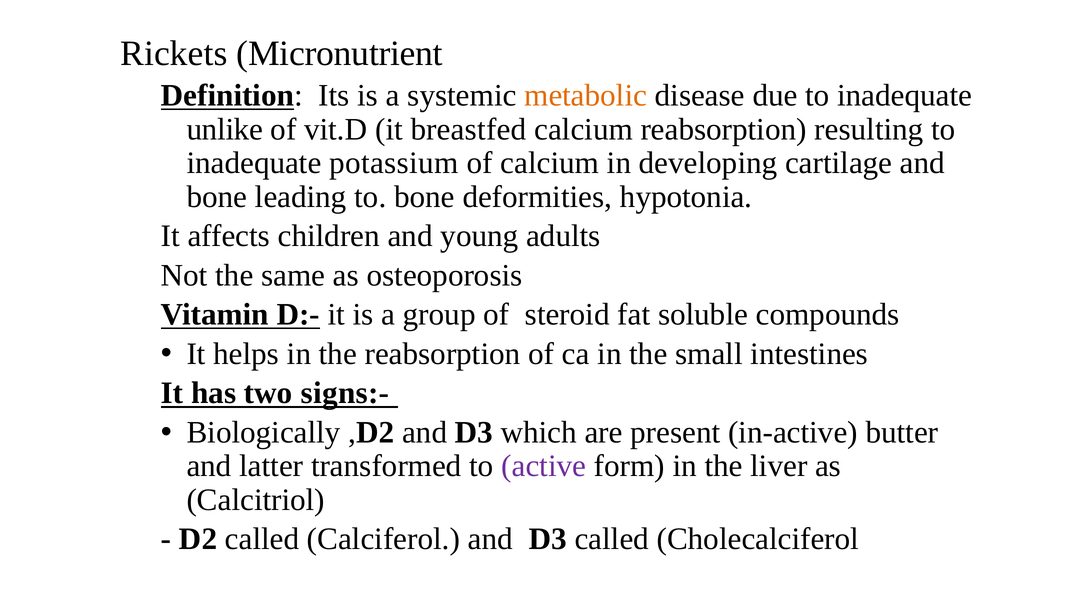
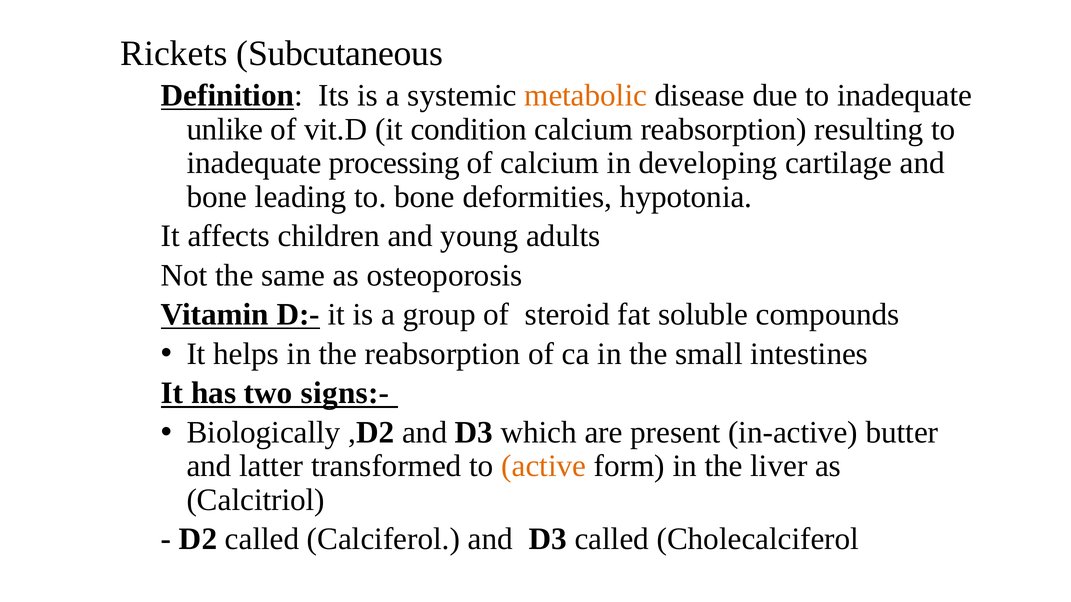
Micronutrient: Micronutrient -> Subcutaneous (340, 53)
breastfed: breastfed -> condition (469, 129)
potassium: potassium -> processing (394, 163)
active colour: purple -> orange (544, 467)
